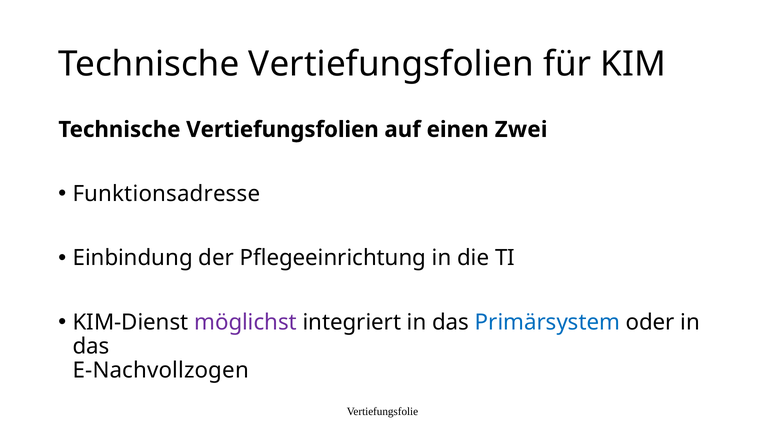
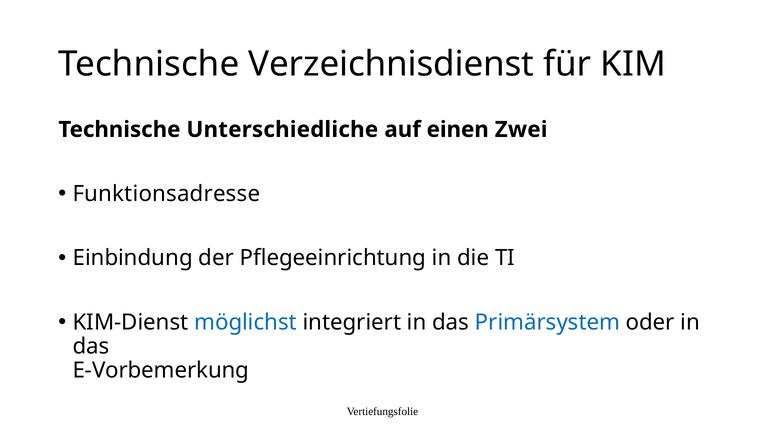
Vertiefungsfolien: Vertiefungsfolien -> Verzeichnisdienst (391, 64)
Vertiefungsfolien: Vertiefungsfolien -> Unterschiedliche (282, 129)
möglichst colour: purple -> blue (246, 322)
E-Nachvollzogen: E-Nachvollzogen -> E-Vorbemerkung (161, 370)
